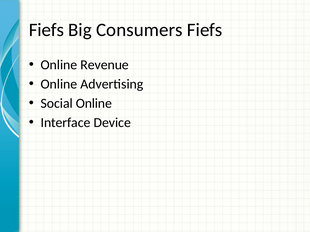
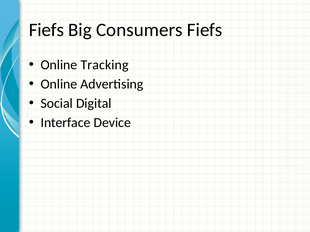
Revenue: Revenue -> Tracking (105, 65)
Social Online: Online -> Digital (94, 104)
